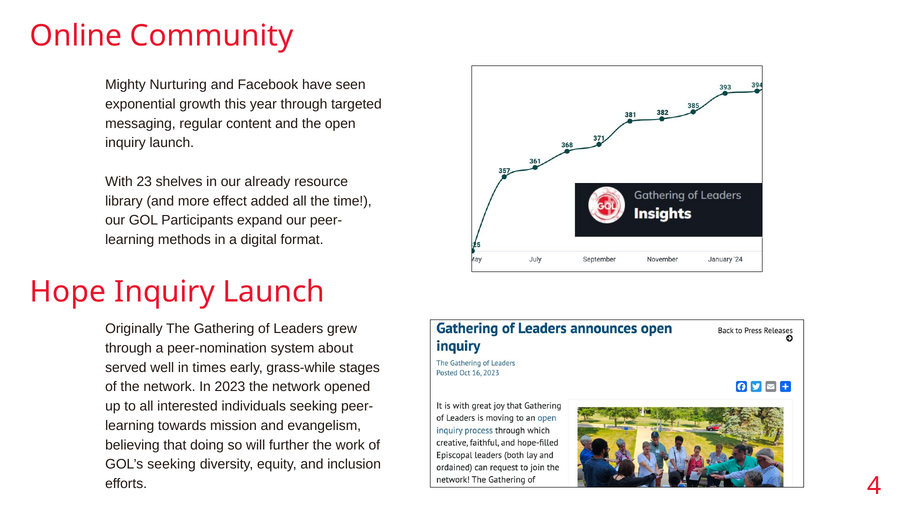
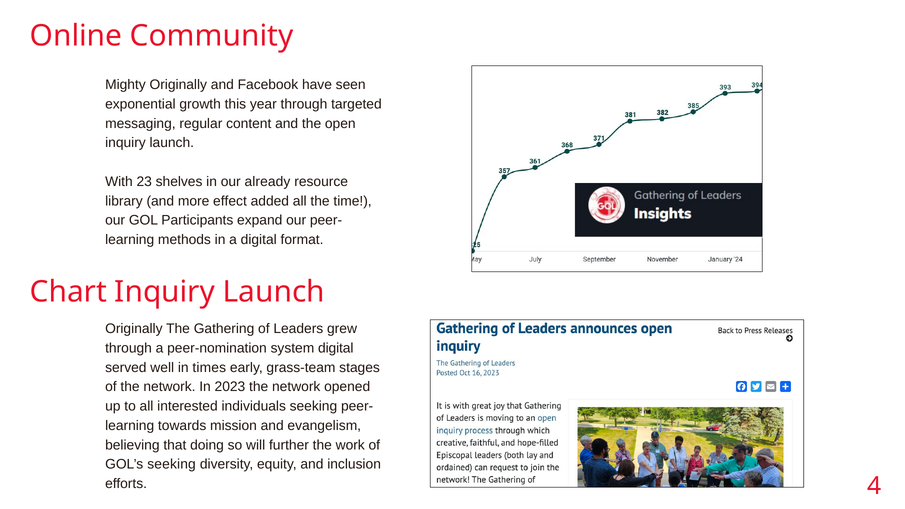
Mighty Nurturing: Nurturing -> Originally (178, 85)
Hope: Hope -> Chart (68, 292)
system about: about -> digital (336, 348)
grass-while: grass-while -> grass-team (301, 368)
